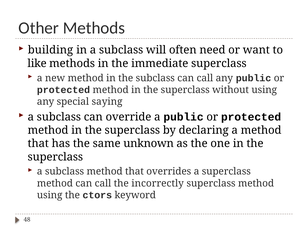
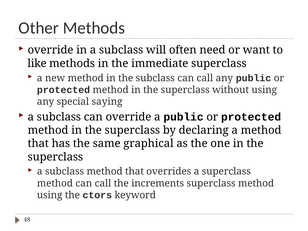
building: building -> override (51, 50)
unknown: unknown -> graphical (148, 144)
incorrectly: incorrectly -> increments (158, 183)
